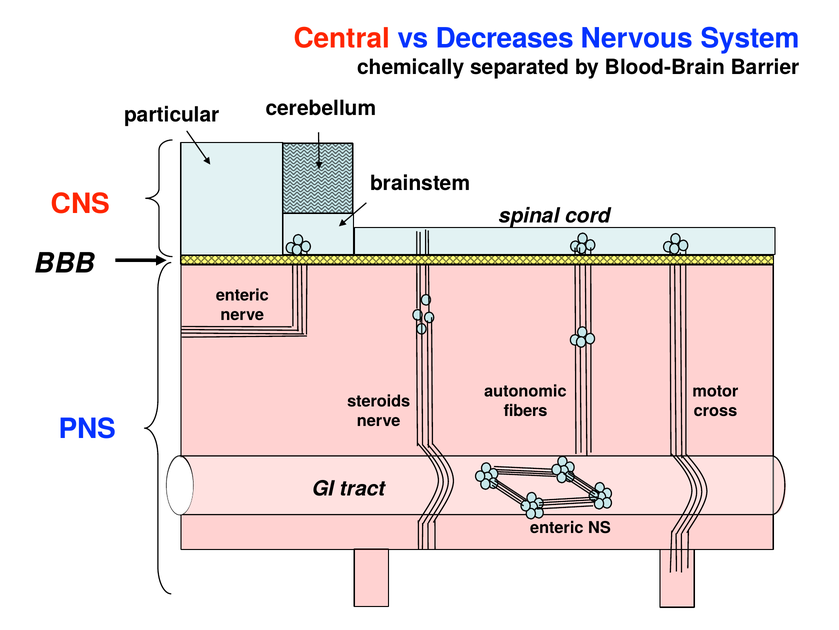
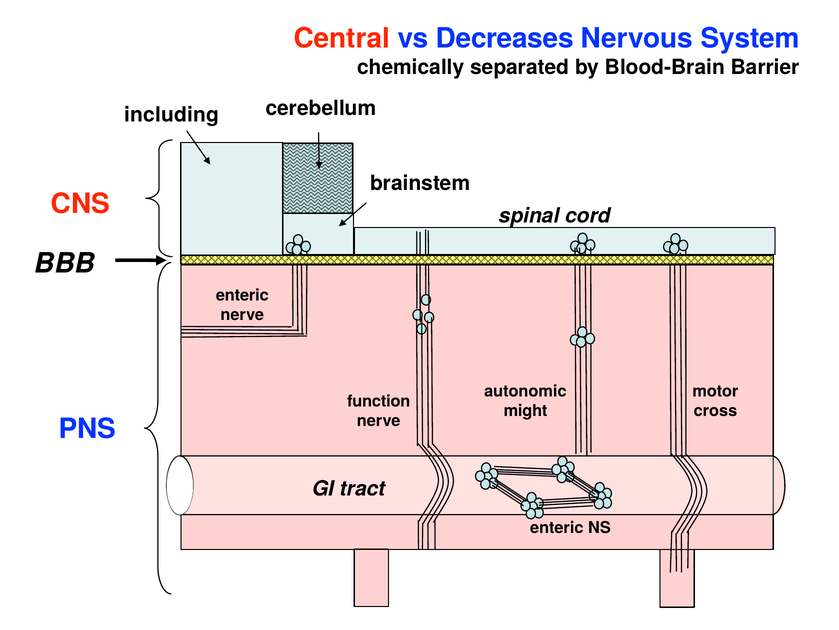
particular: particular -> including (172, 115)
steroids: steroids -> function (379, 401)
fibers: fibers -> might (526, 410)
